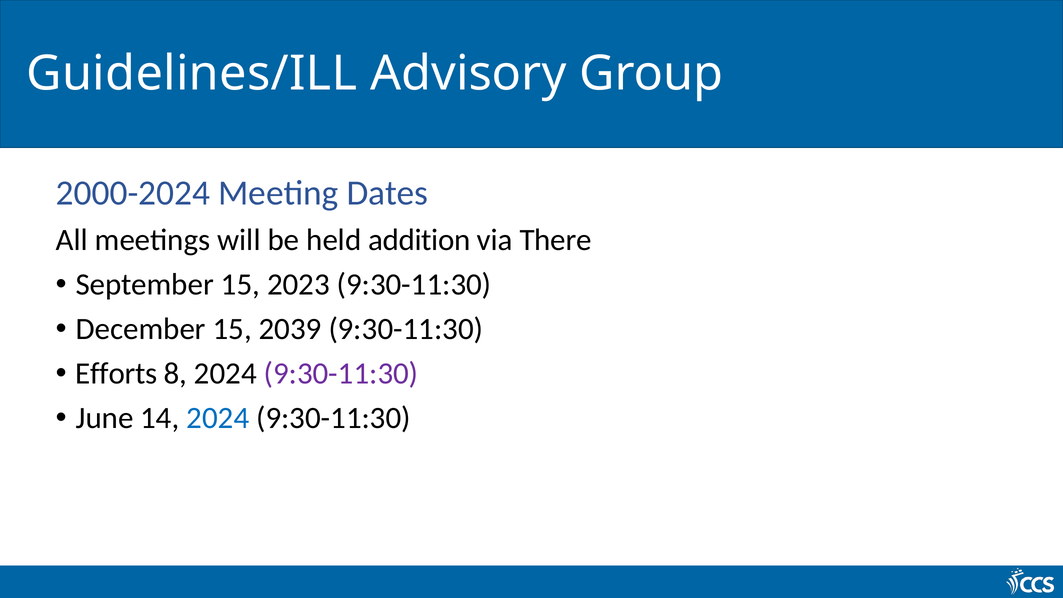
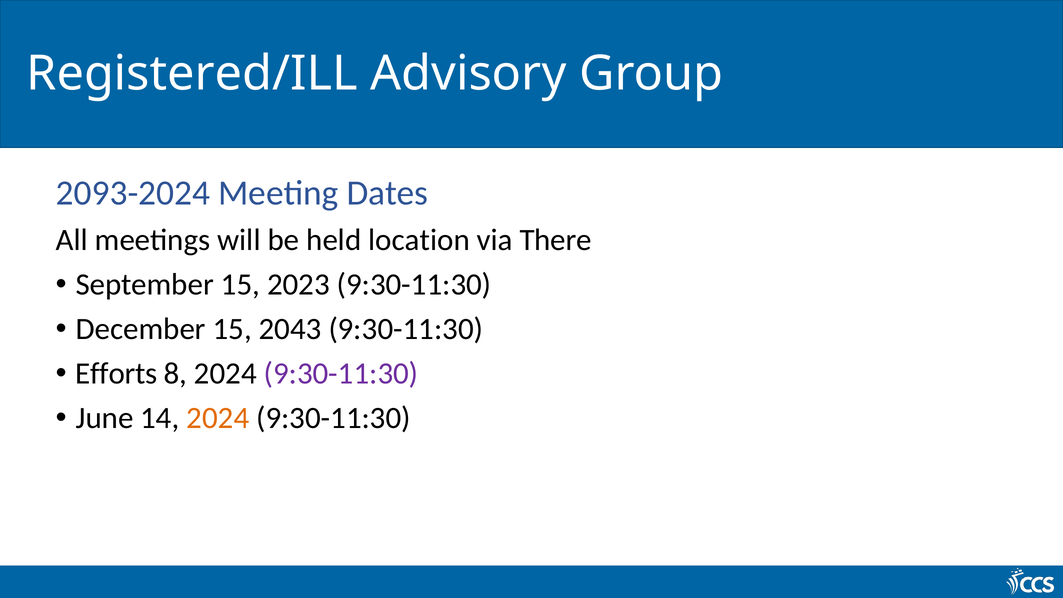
Guidelines/ILL: Guidelines/ILL -> Registered/ILL (192, 74)
2000-2024: 2000-2024 -> 2093-2024 (133, 193)
addition: addition -> location (419, 240)
2039: 2039 -> 2043 (290, 329)
2024 colour: blue -> orange (218, 418)
